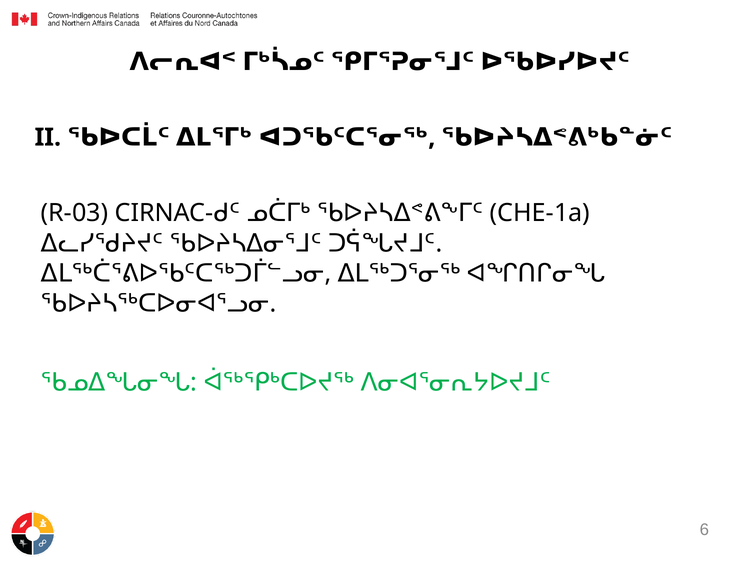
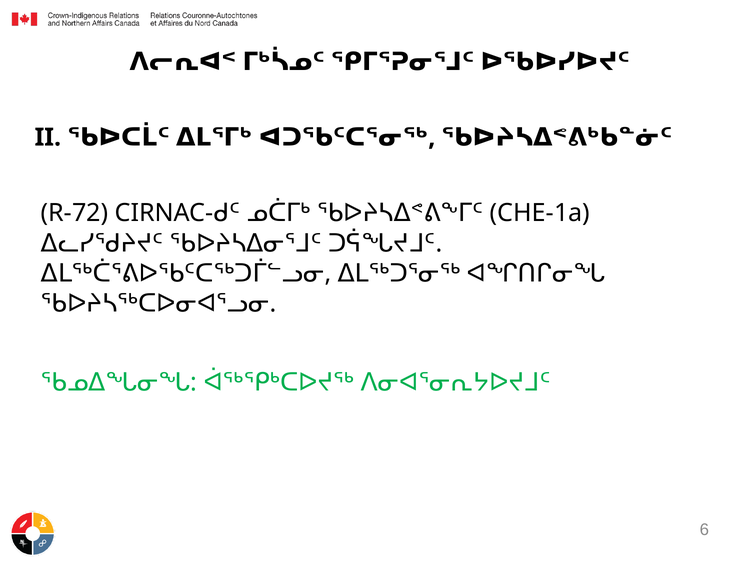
R-03: R-03 -> R-72 (75, 213)
